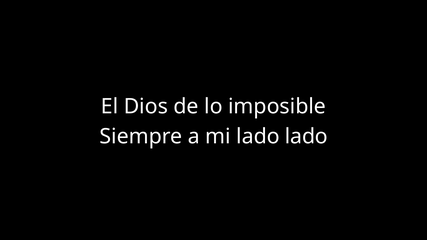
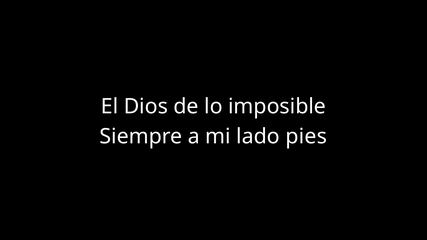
lado lado: lado -> pies (306, 137)
